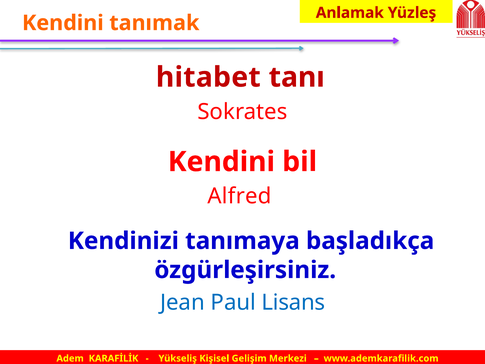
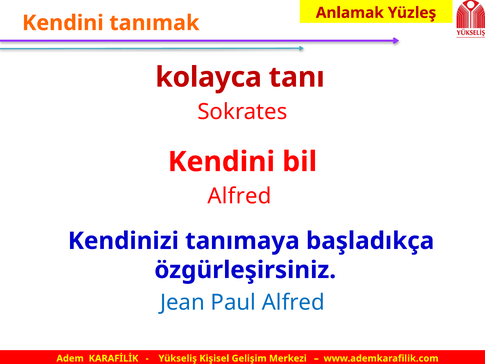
hitabet: hitabet -> kolayca (209, 77)
Paul Lisans: Lisans -> Alfred (293, 302)
